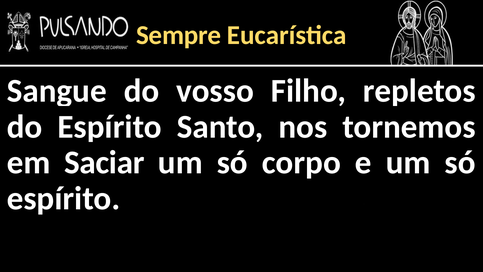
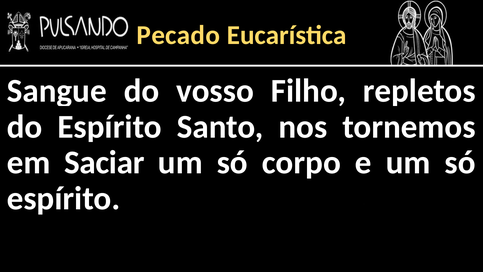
Sempre: Sempre -> Pecado (178, 35)
